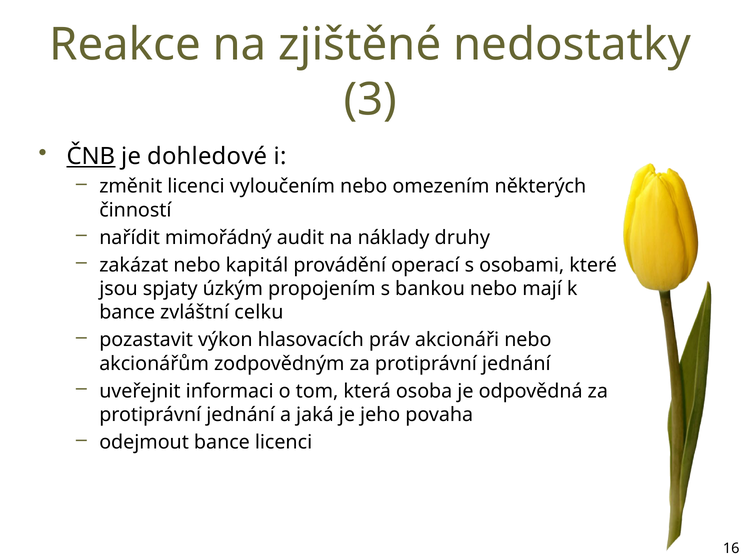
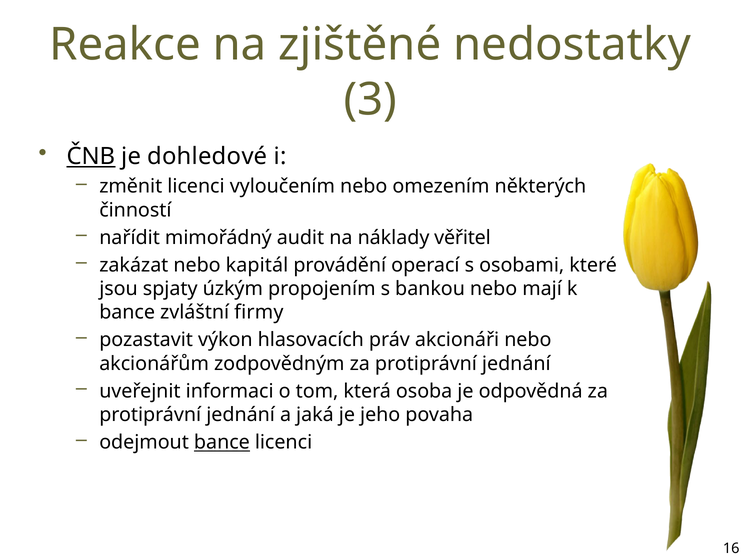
druhy: druhy -> věřitel (462, 238)
celku: celku -> firmy (259, 313)
bance underline: none -> present (222, 443)
